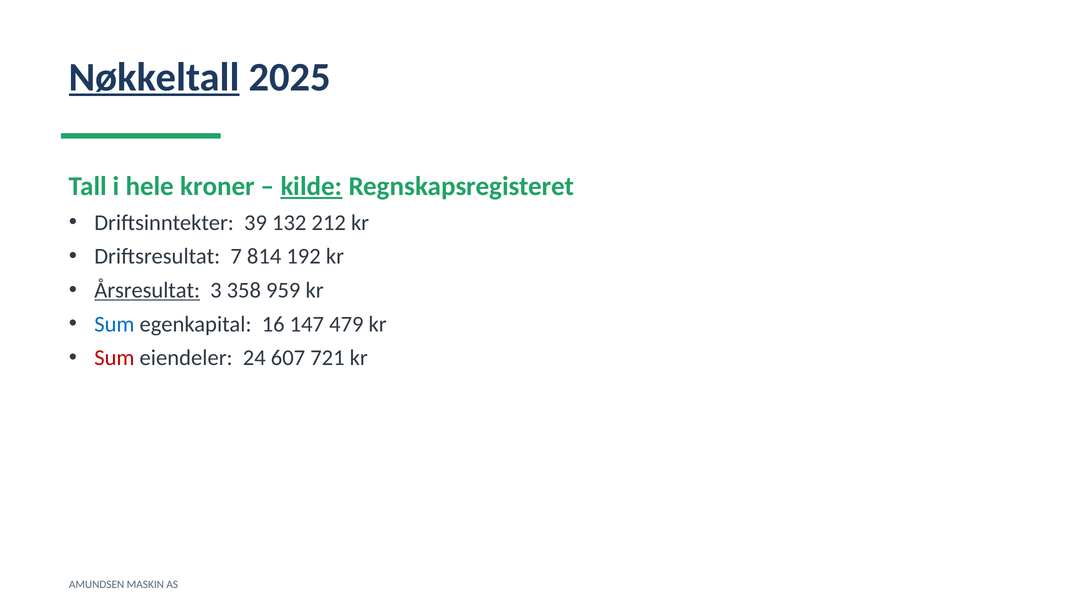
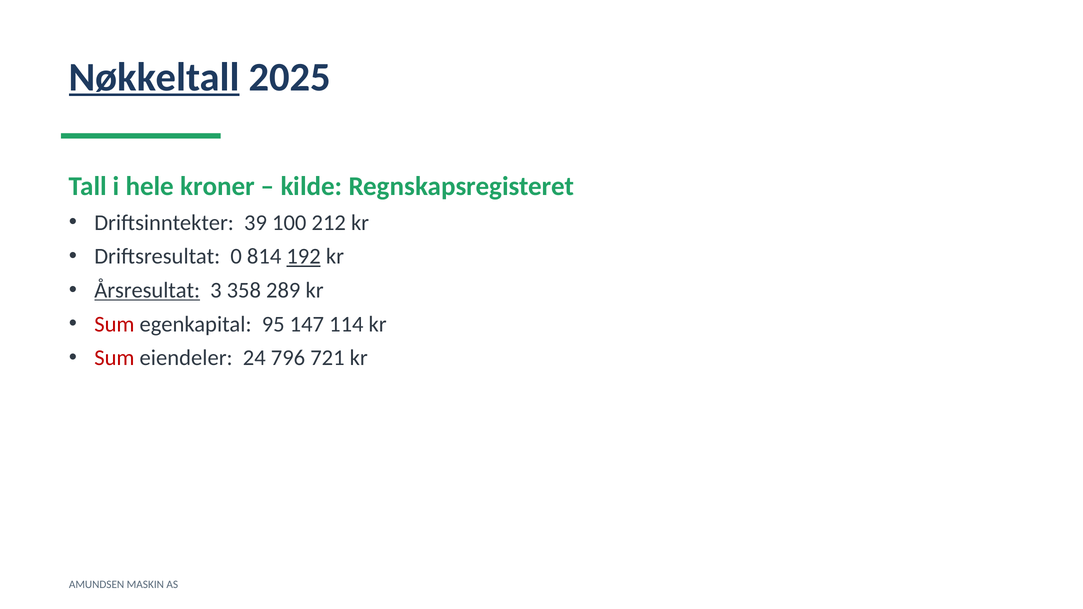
kilde underline: present -> none (311, 186)
132: 132 -> 100 (289, 223)
7: 7 -> 0 (236, 257)
192 underline: none -> present (304, 257)
959: 959 -> 289 (283, 290)
Sum colour: blue -> red (114, 324)
16: 16 -> 95 (273, 324)
479: 479 -> 114 (346, 324)
607: 607 -> 796 (288, 358)
